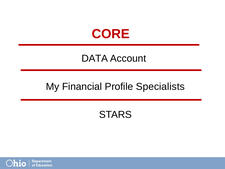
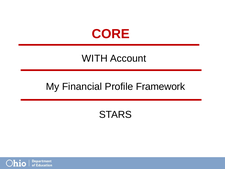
DATA: DATA -> WITH (95, 58)
Specialists: Specialists -> Framework (160, 86)
